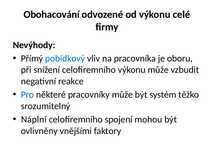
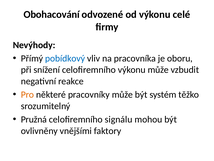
Pro colour: blue -> orange (27, 94)
Náplní: Náplní -> Pružná (34, 119)
spojení: spojení -> signálu (119, 119)
